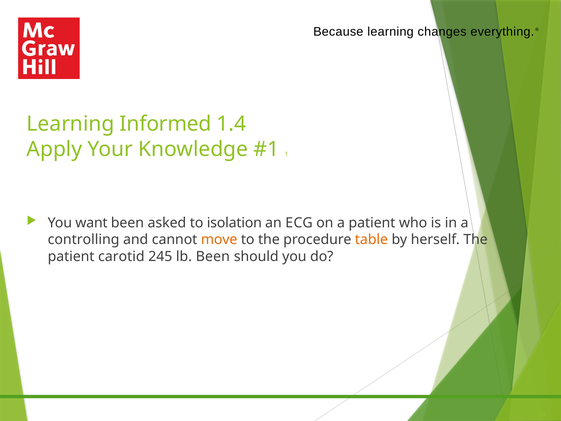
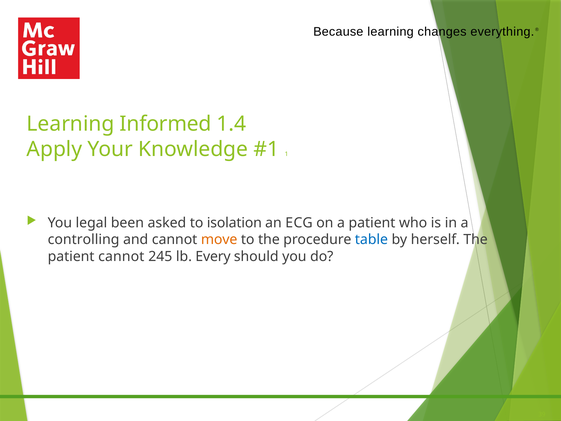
want: want -> legal (91, 223)
table colour: orange -> blue (371, 239)
patient carotid: carotid -> cannot (121, 256)
lb Been: Been -> Every (213, 256)
